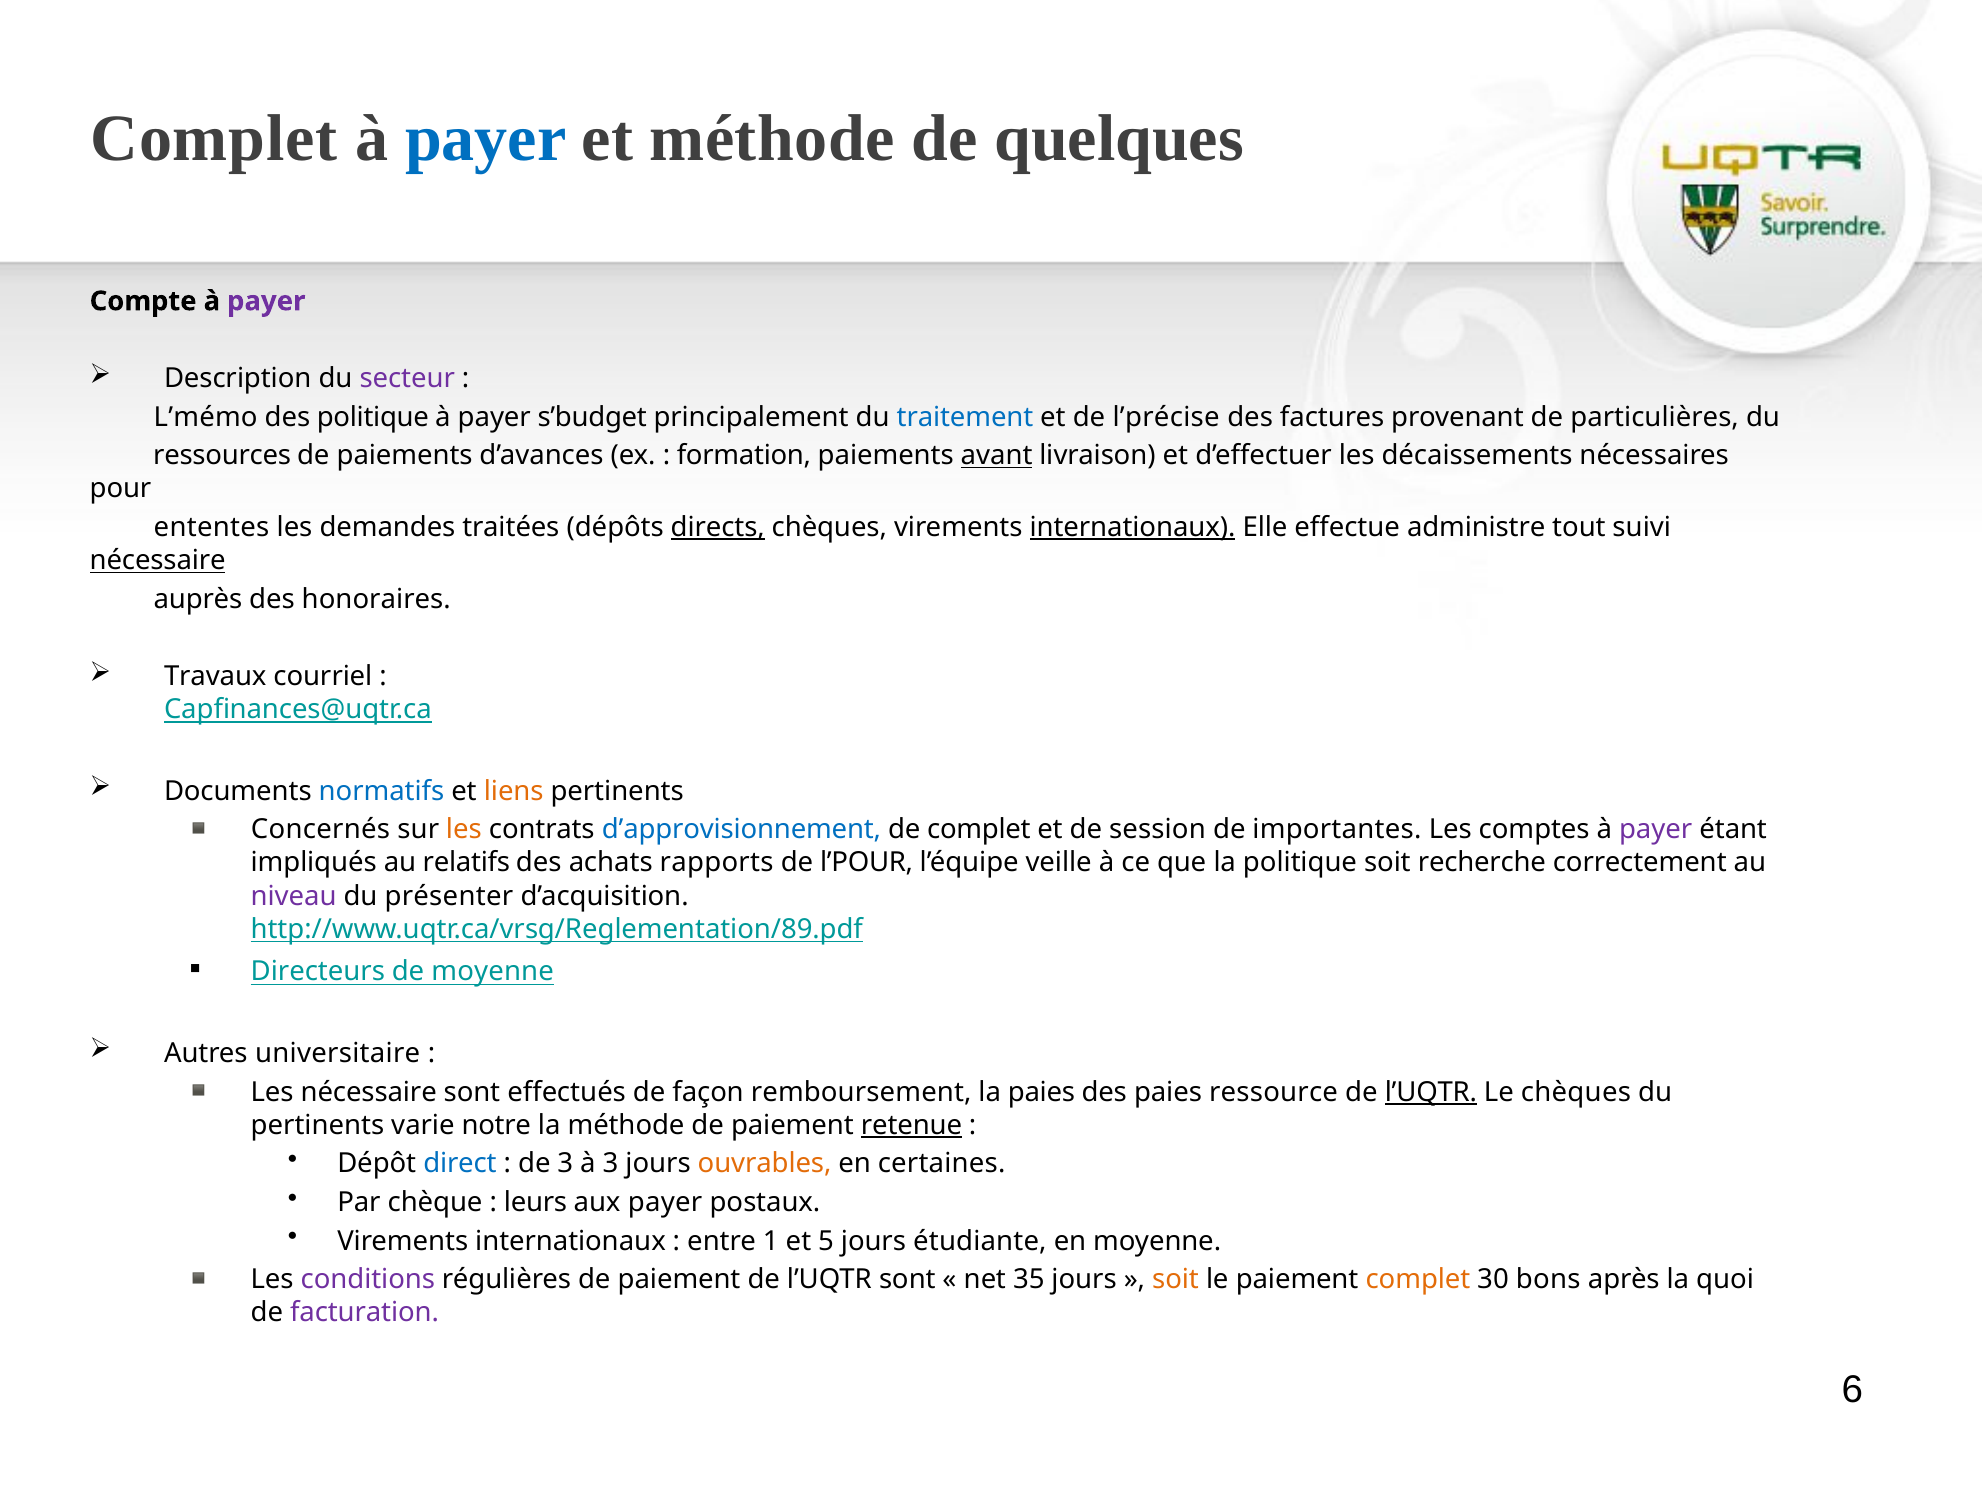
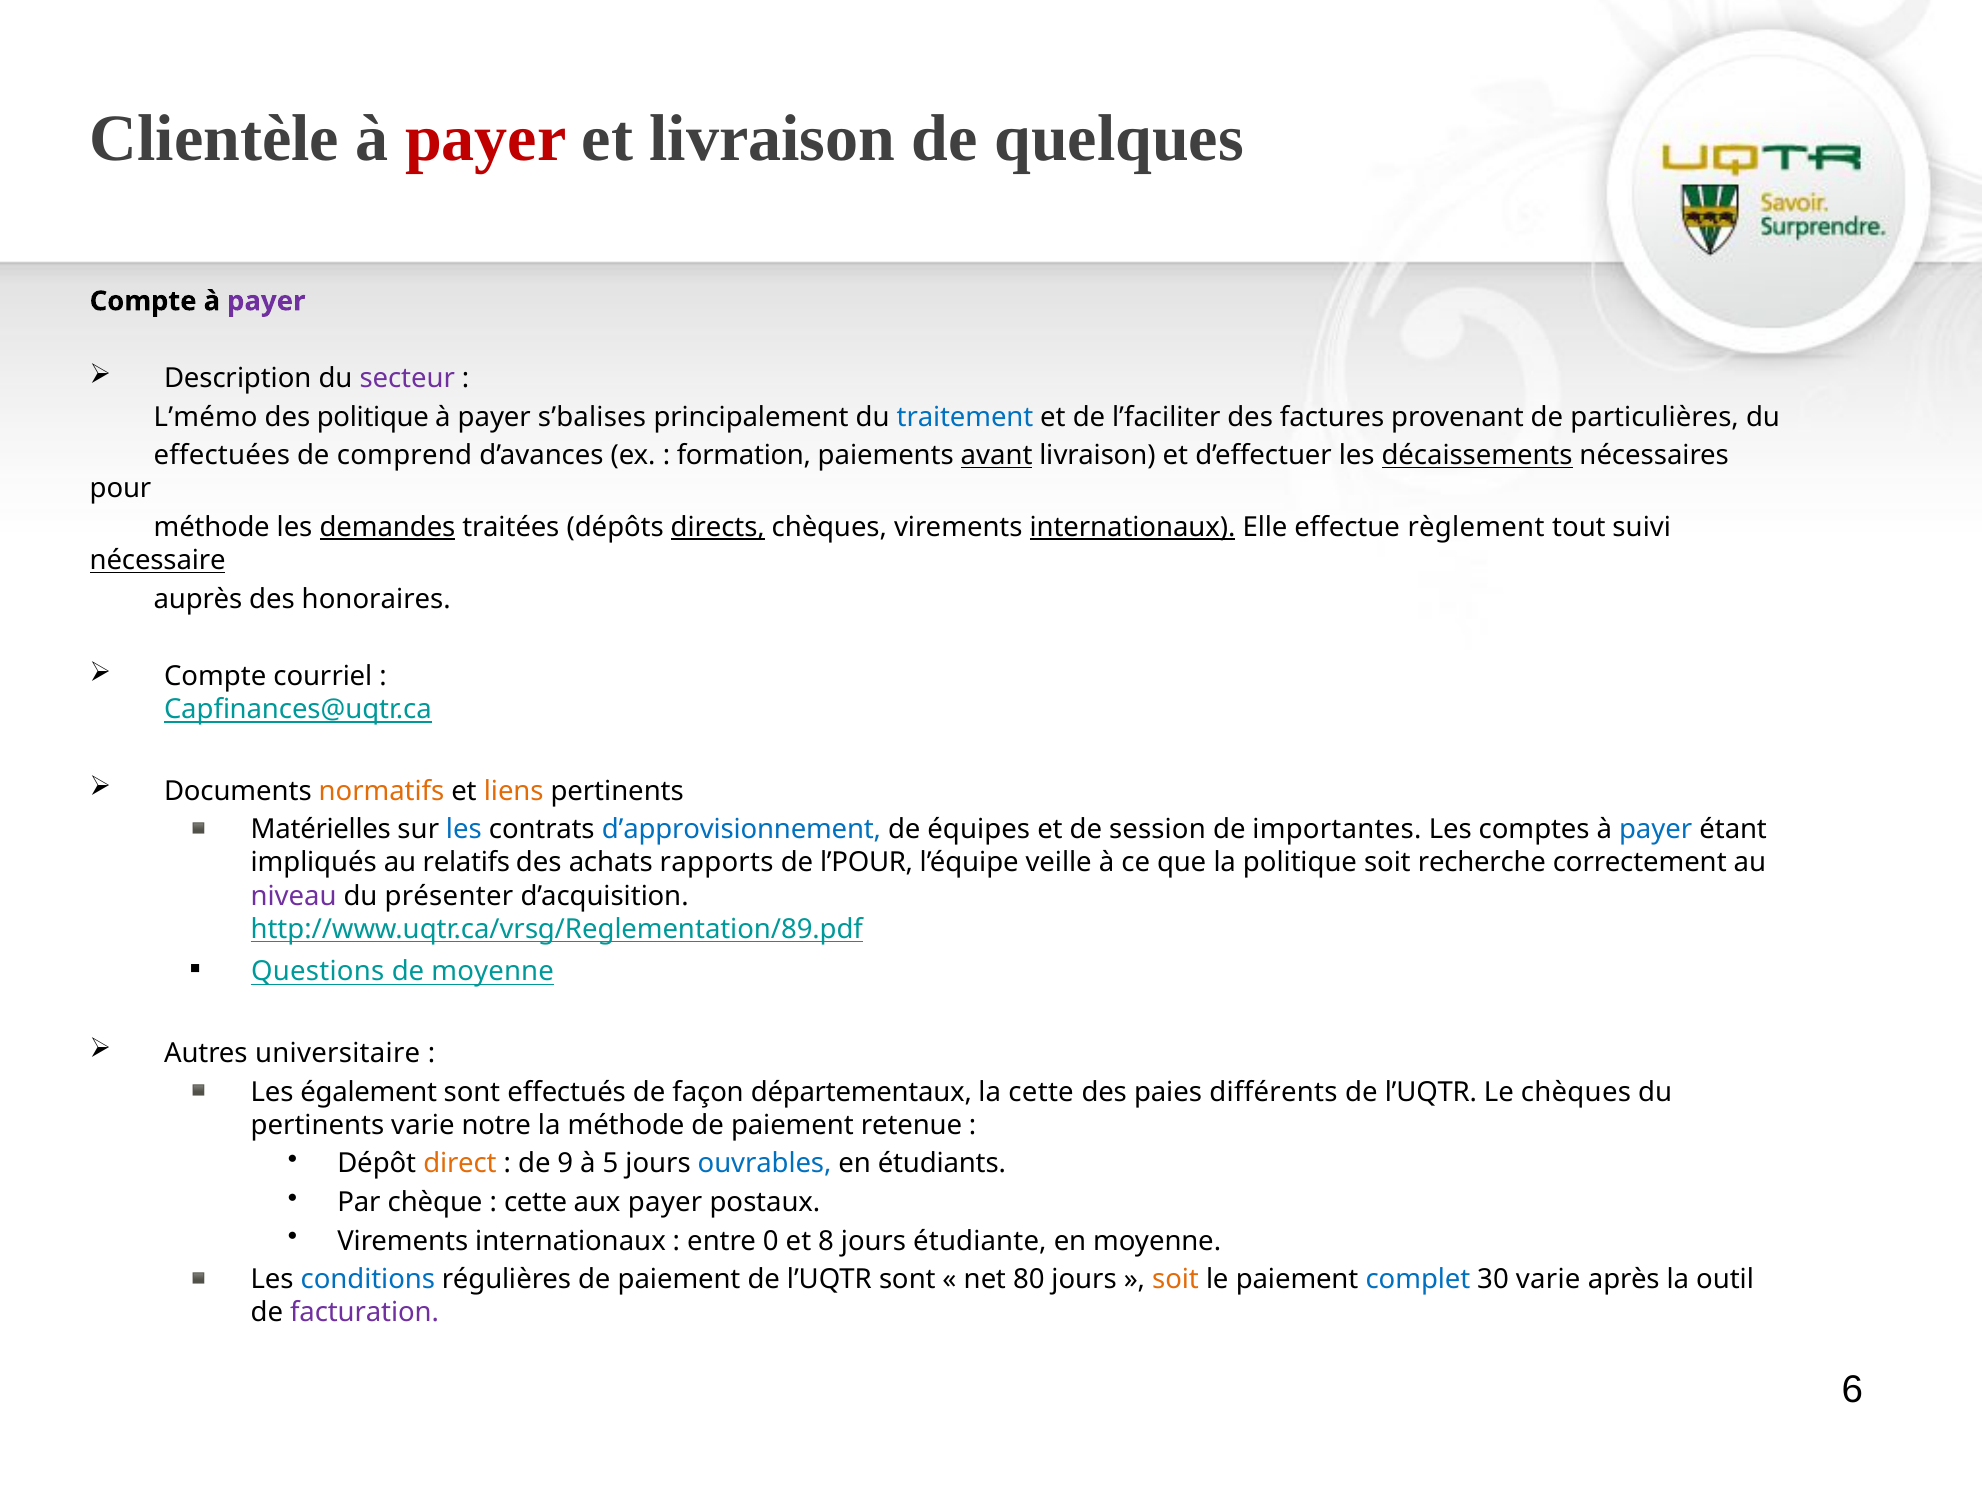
Complet: Complet -> Clientèle (214, 139)
payer colour: blue -> red (486, 139)
et méthode: méthode -> livraison (772, 139)
s’budget: s’budget -> s’balises (592, 417)
l’précise: l’précise -> l’faciliter (1166, 417)
ressources: ressources -> effectuées (222, 456)
de paiements: paiements -> comprend (404, 456)
décaissements underline: none -> present (1477, 456)
ententes: ententes -> méthode (212, 527)
demandes underline: none -> present (388, 527)
administre: administre -> règlement (1476, 527)
Travaux: Travaux -> Compte (215, 676)
normatifs colour: blue -> orange (381, 791)
Concernés: Concernés -> Matérielles (321, 829)
les colour: orange -> blue (464, 829)
de complet: complet -> équipes (979, 829)
payer colour: purple -> blue (1656, 829)
Directeurs: Directeurs -> Questions (318, 972)
Les nécessaire: nécessaire -> également (369, 1092)
remboursement: remboursement -> départementaux (861, 1092)
la paies: paies -> cette (1041, 1092)
ressource: ressource -> différents (1274, 1092)
l’UQTR underline: present -> none (1431, 1092)
retenue underline: present -> none (912, 1125)
direct colour: blue -> orange (460, 1163)
de 3: 3 -> 9 (565, 1163)
à 3: 3 -> 5 (611, 1163)
ouvrables colour: orange -> blue (765, 1163)
certaines: certaines -> étudiants (942, 1163)
leurs: leurs -> cette (536, 1202)
1: 1 -> 0 (771, 1241)
5: 5 -> 8 (826, 1241)
conditions colour: purple -> blue (368, 1279)
35: 35 -> 80 (1029, 1279)
complet colour: orange -> blue (1418, 1279)
30 bons: bons -> varie (1548, 1279)
quoi: quoi -> outil (1725, 1279)
